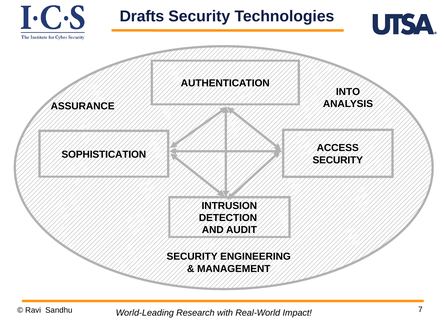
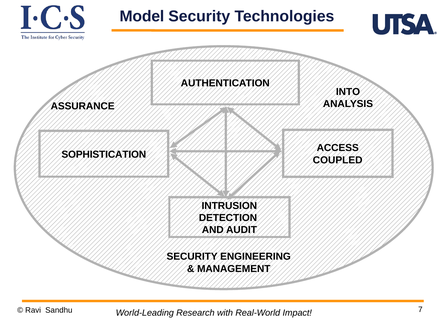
Drafts: Drafts -> Model (142, 16)
SECURITY: SECURITY -> COUPLED (338, 160)
